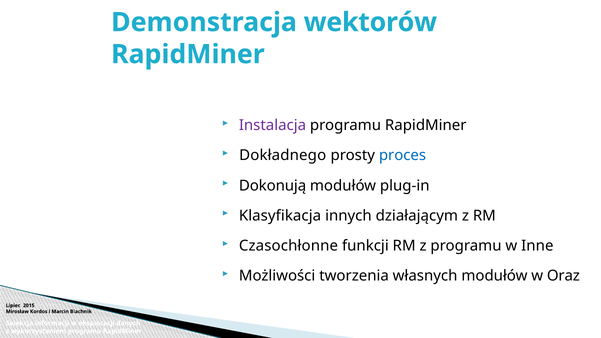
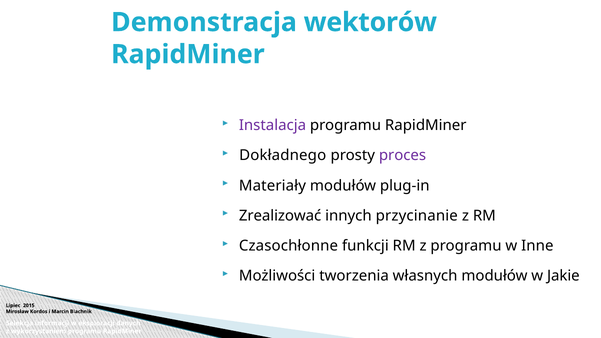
proces colour: blue -> purple (403, 156)
Dokonują: Dokonują -> Materiały (272, 186)
Klasyfikacja: Klasyfikacja -> Zrealizować (280, 216)
działającym: działającym -> przycinanie (417, 216)
Oraz: Oraz -> Jakie (563, 276)
